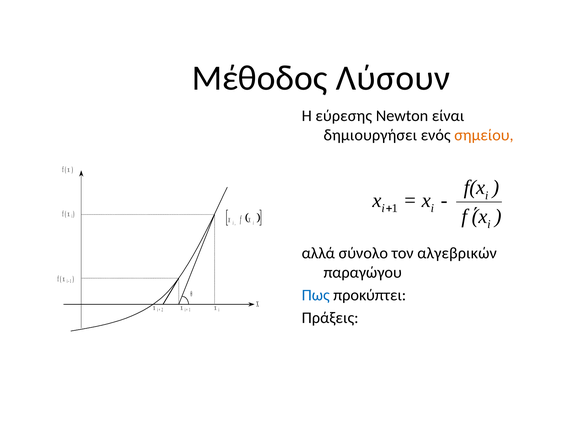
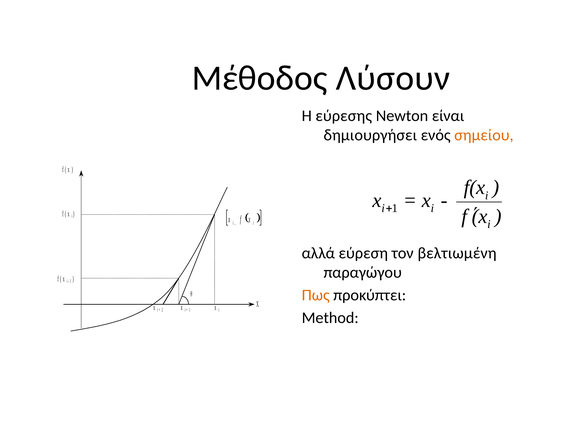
σύνολο: σύνολο -> εύρεση (363, 253)
αλγεβρικών: αλγεβρικών -> βελτιωμένη (457, 253)
Πως colour: blue -> orange (316, 295)
Πράξεις: Πράξεις -> Method (330, 317)
